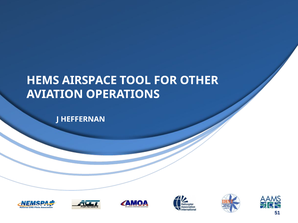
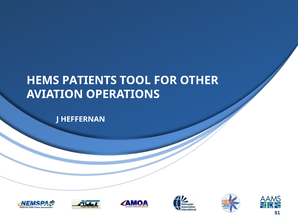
AIRSPACE: AIRSPACE -> PATIENTS (89, 80)
